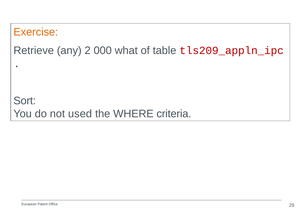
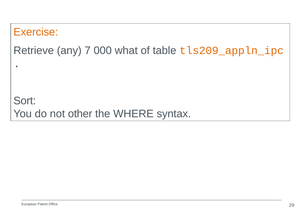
2: 2 -> 7 (88, 51)
tls209_appln_ipc colour: red -> orange (232, 51)
used: used -> other (80, 114)
criteria: criteria -> syntax (174, 114)
